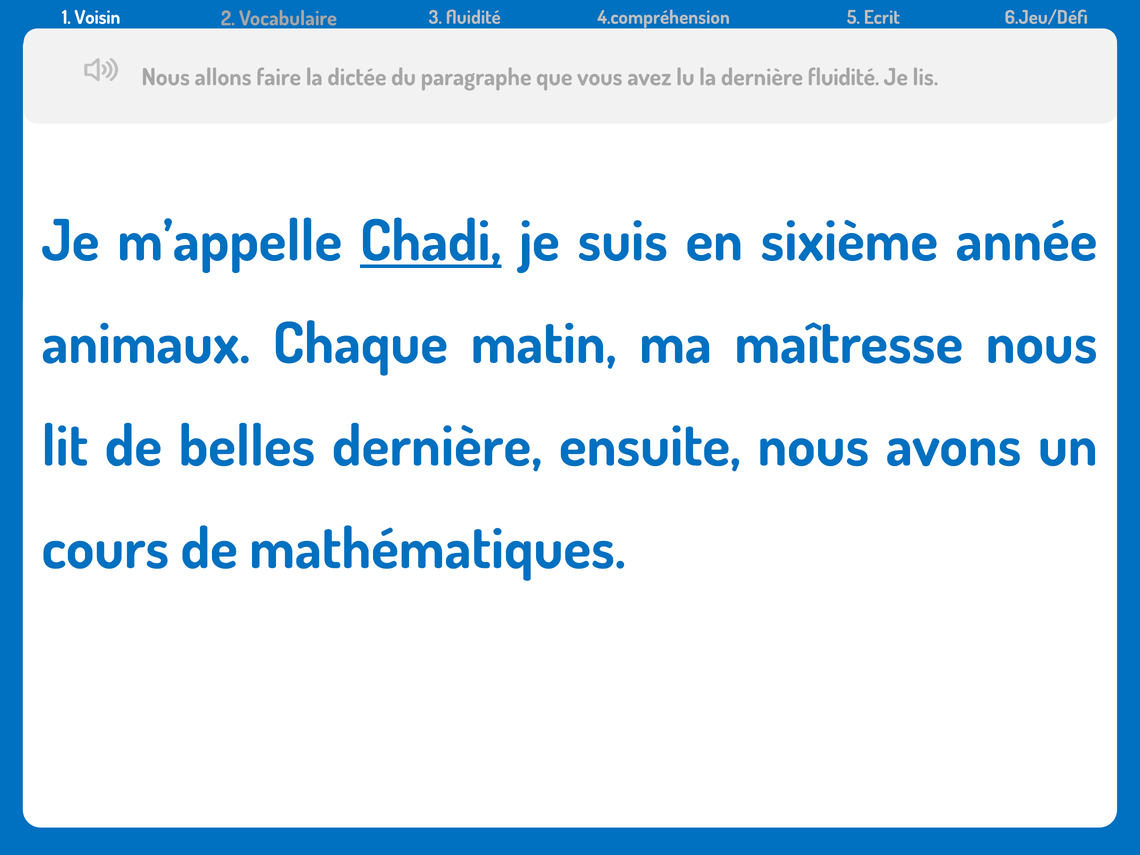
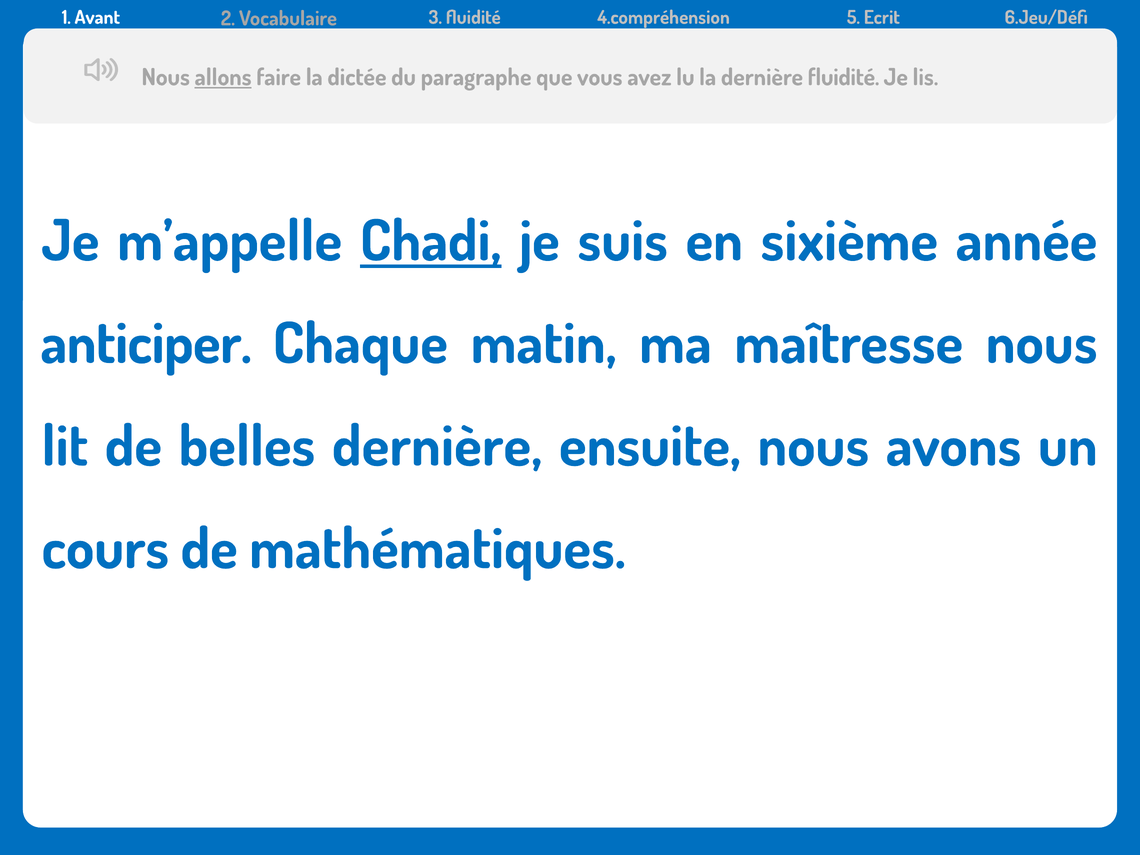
Voisin: Voisin -> Avant (97, 18)
allons underline: none -> present (223, 77)
animaux: animaux -> anticiper (146, 344)
